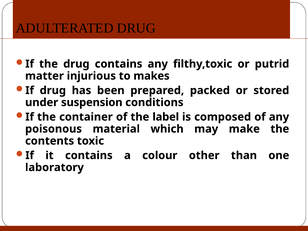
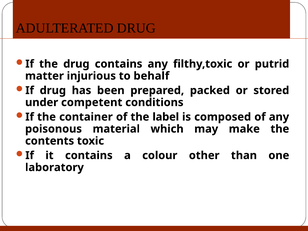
makes: makes -> behalf (151, 76)
suspension: suspension -> competent (92, 102)
